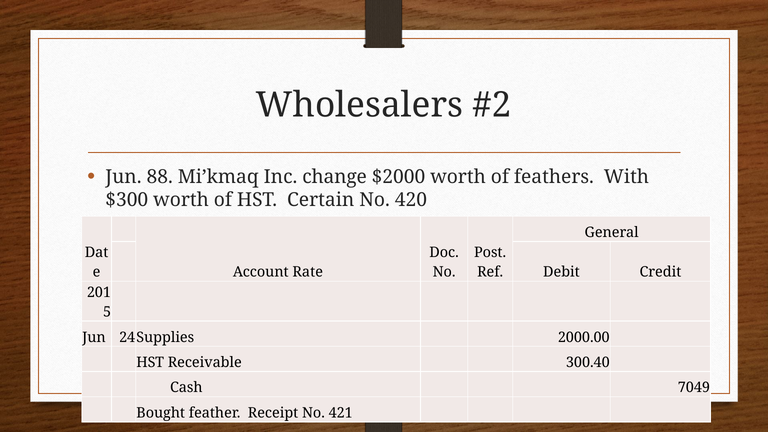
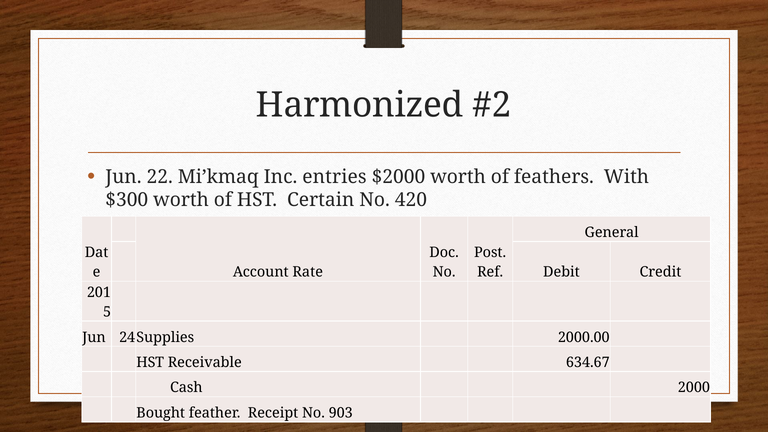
Wholesalers: Wholesalers -> Harmonized (360, 105)
88: 88 -> 22 (160, 177)
change: change -> entries (334, 177)
300.40: 300.40 -> 634.67 (588, 363)
7049: 7049 -> 2000 (694, 388)
421: 421 -> 903 (341, 413)
